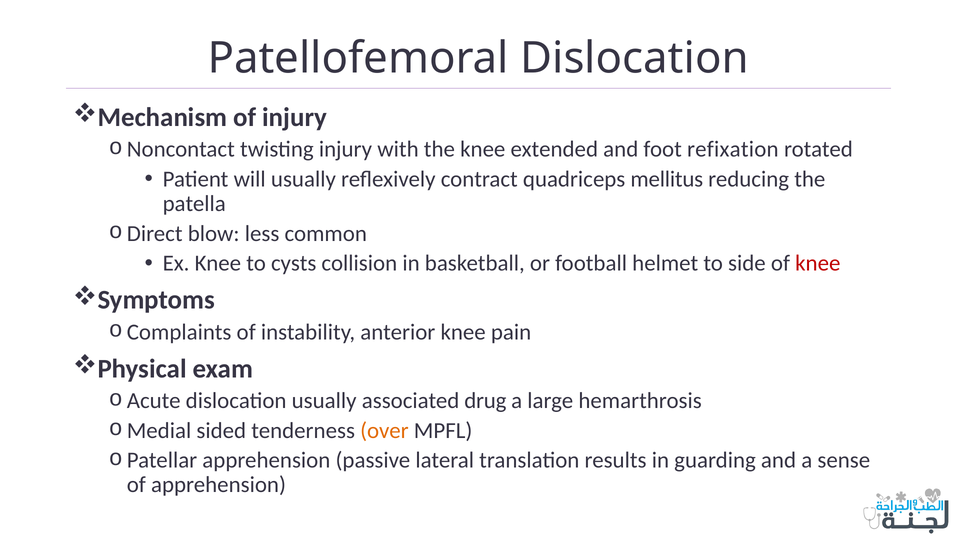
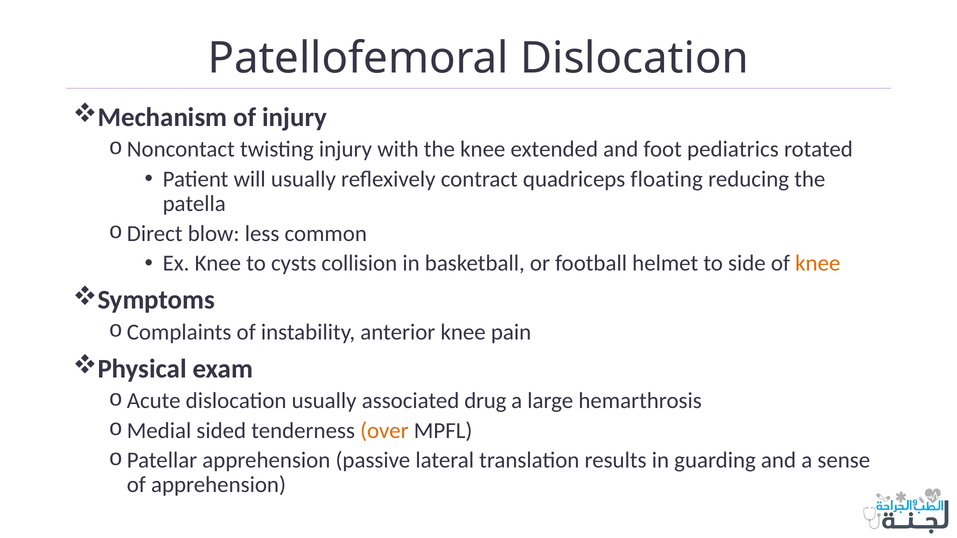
refixation: refixation -> pediatrics (733, 149)
mellitus: mellitus -> floating (667, 179)
knee colour: red -> orange (818, 263)
